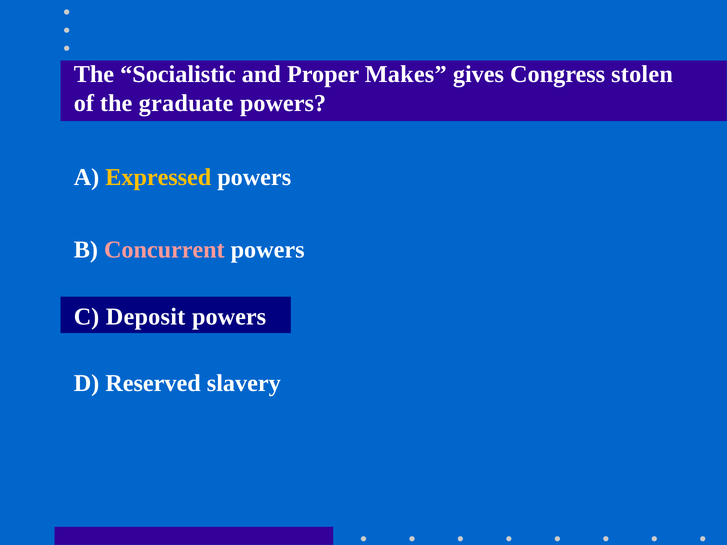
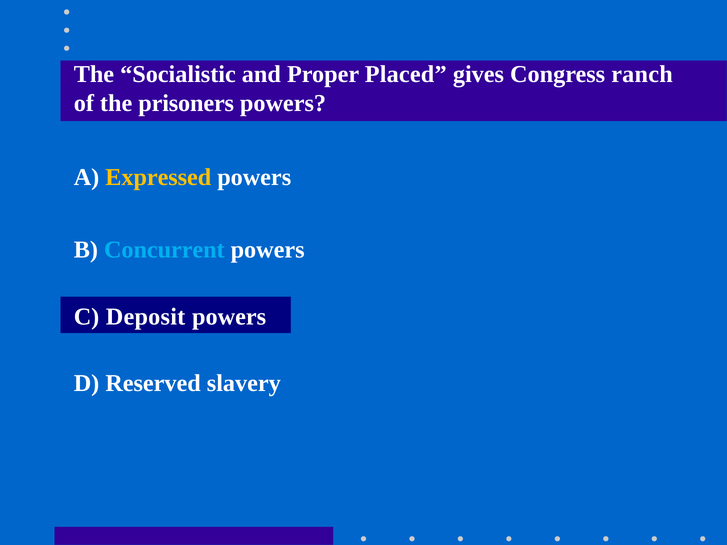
Makes: Makes -> Placed (406, 74)
stolen: stolen -> ranch (642, 74)
graduate: graduate -> prisoners (186, 103)
Concurrent colour: pink -> light blue (164, 250)
